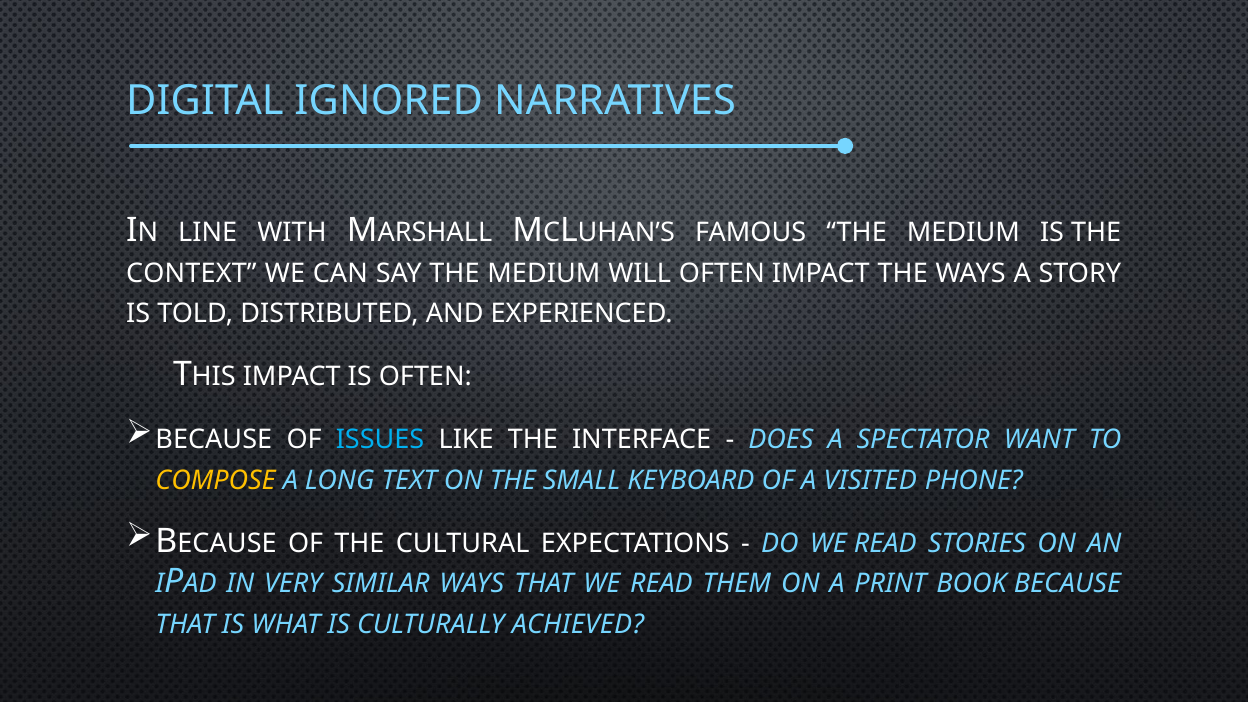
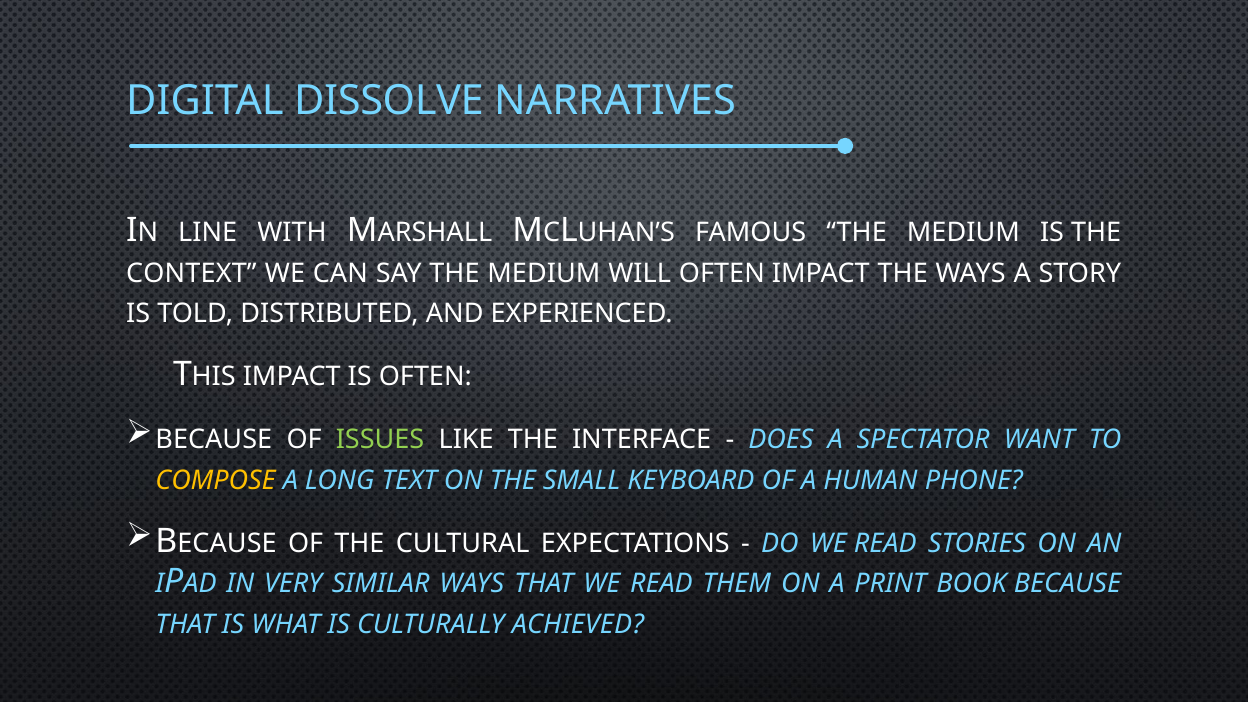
IGNORED: IGNORED -> DISSOLVE (389, 100)
ISSUES colour: light blue -> light green (380, 440)
VISITED: VISITED -> HUMAN (870, 480)
